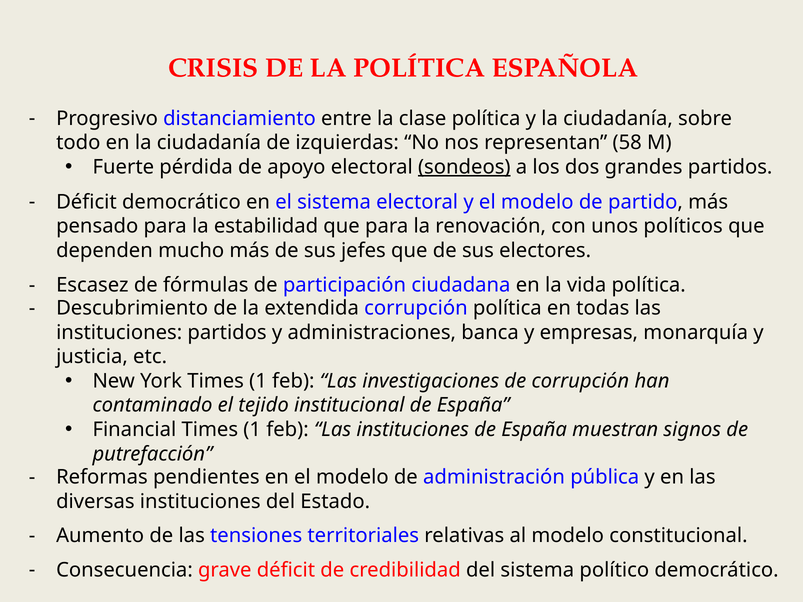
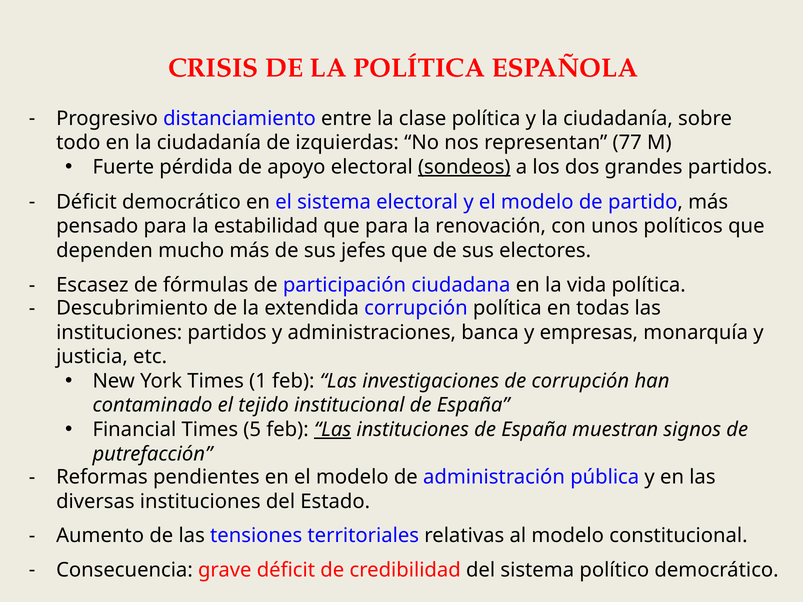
58: 58 -> 77 (627, 143)
Financial Times 1: 1 -> 5 (252, 430)
Las underline: none -> present (333, 430)
